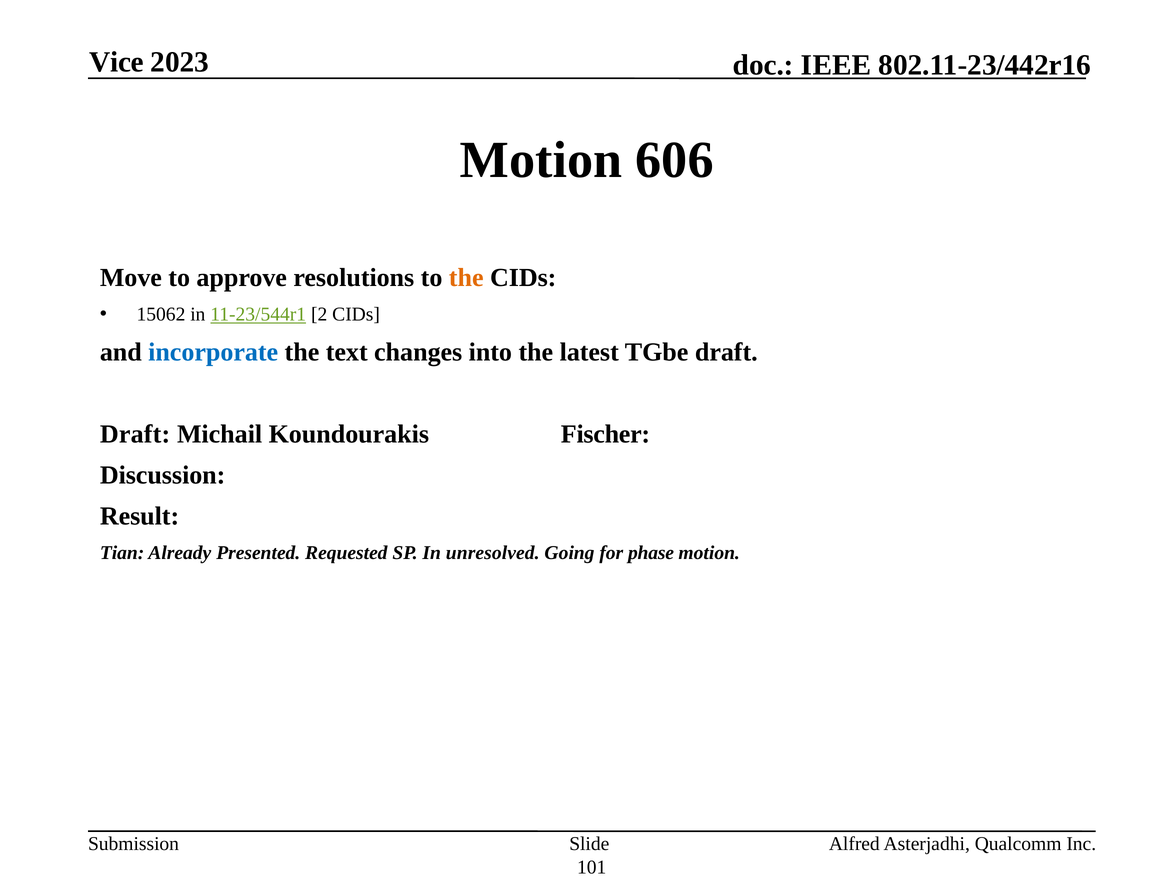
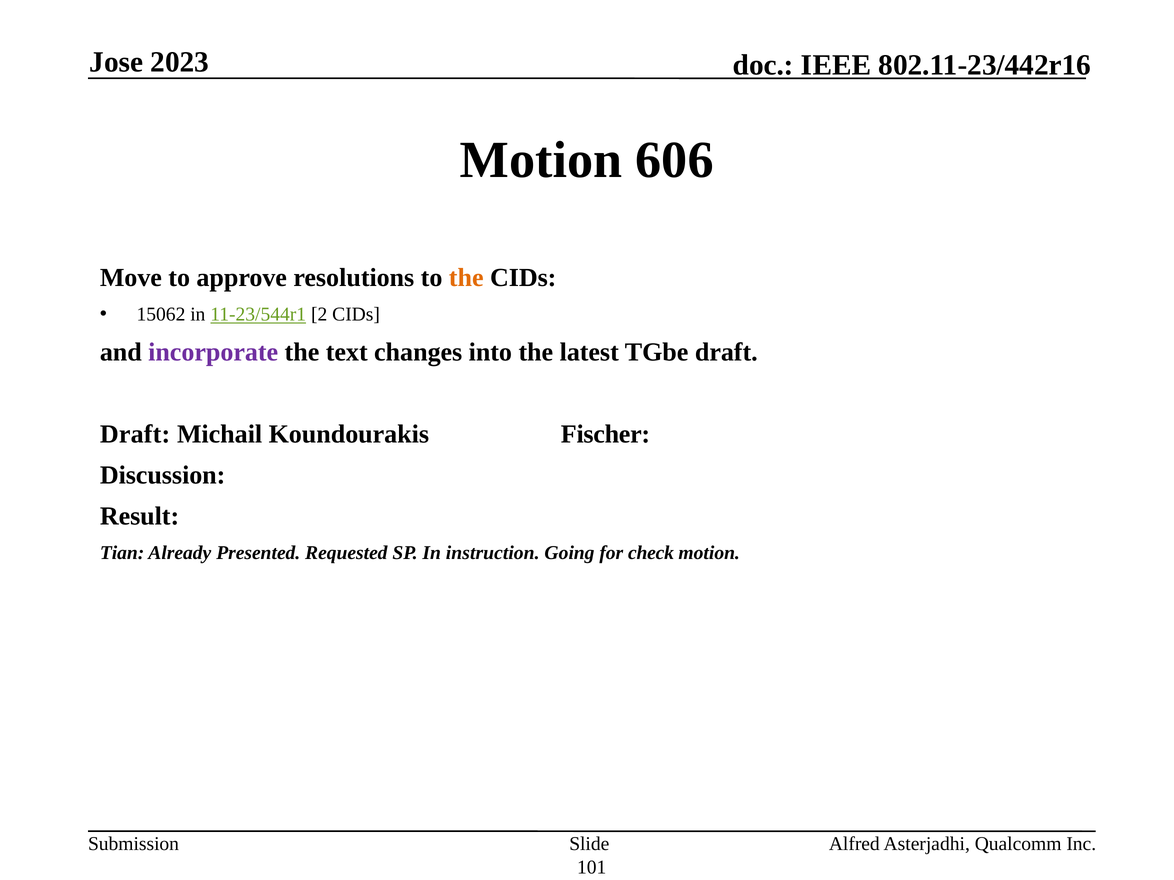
Vice: Vice -> Jose (116, 62)
incorporate colour: blue -> purple (213, 352)
unresolved: unresolved -> instruction (493, 553)
phase: phase -> check (651, 553)
